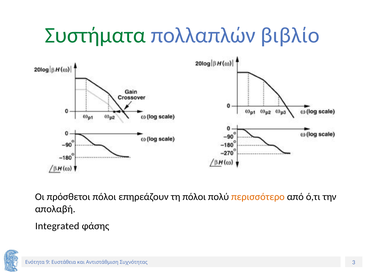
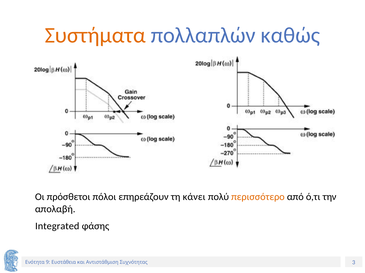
Συστήματα colour: green -> orange (95, 35)
βιβλίο: βιβλίο -> καθώς (290, 35)
τη πόλοι: πόλοι -> κάνει (194, 197)
